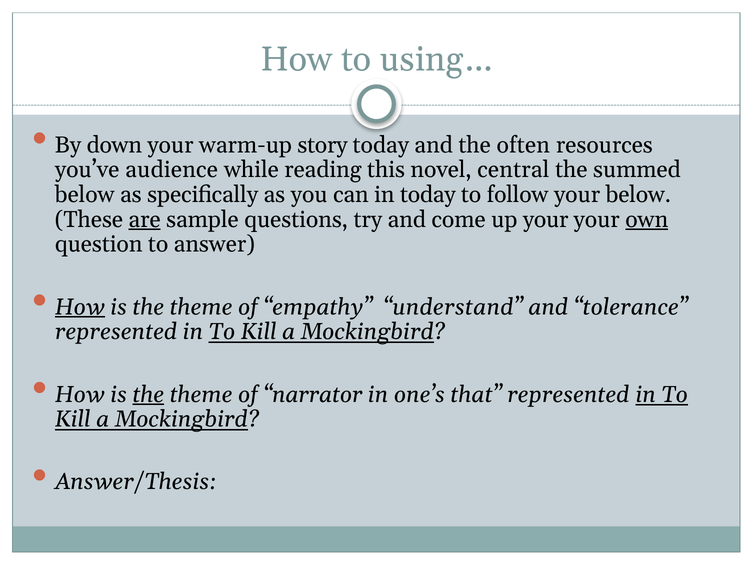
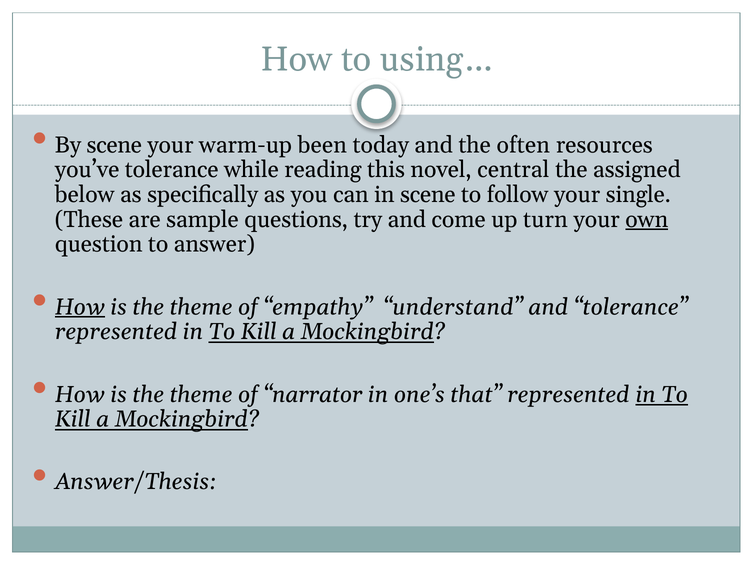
By down: down -> scene (114, 145)
story: story -> been (322, 145)
you’ve audience: audience -> tolerance (172, 170)
summed: summed -> assigned (637, 170)
in today: today -> scene (428, 195)
your below: below -> single (638, 195)
are underline: present -> none (145, 219)
up your: your -> turn (545, 219)
the underline: present -> none (148, 394)
